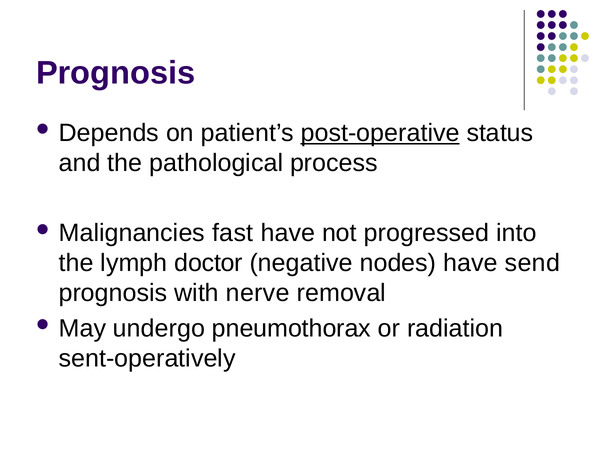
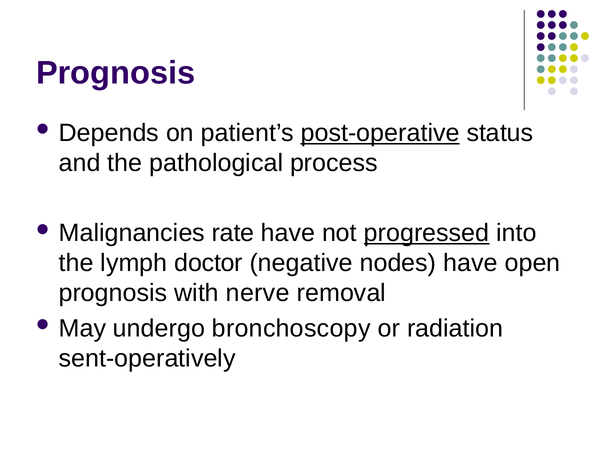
fast: fast -> rate (233, 233)
progressed underline: none -> present (427, 233)
send: send -> open (533, 263)
pneumothorax: pneumothorax -> bronchoscopy (291, 329)
